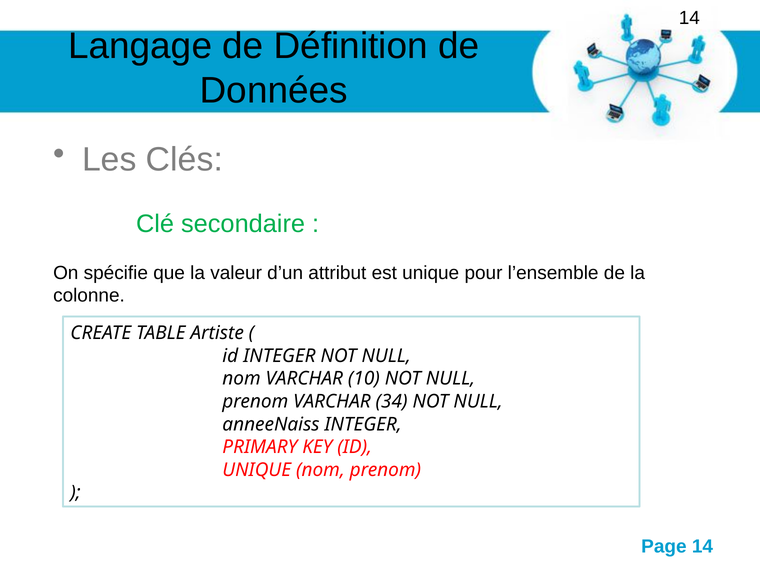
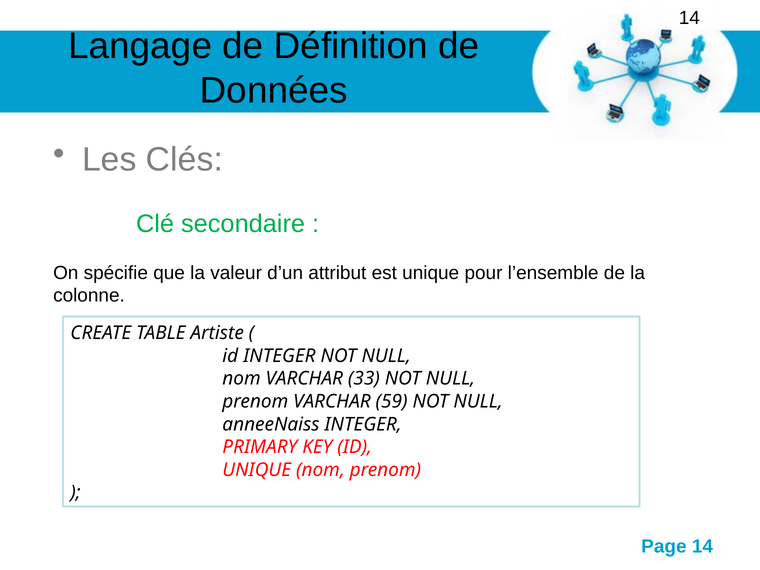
10: 10 -> 33 (364, 379)
34: 34 -> 59 (392, 401)
